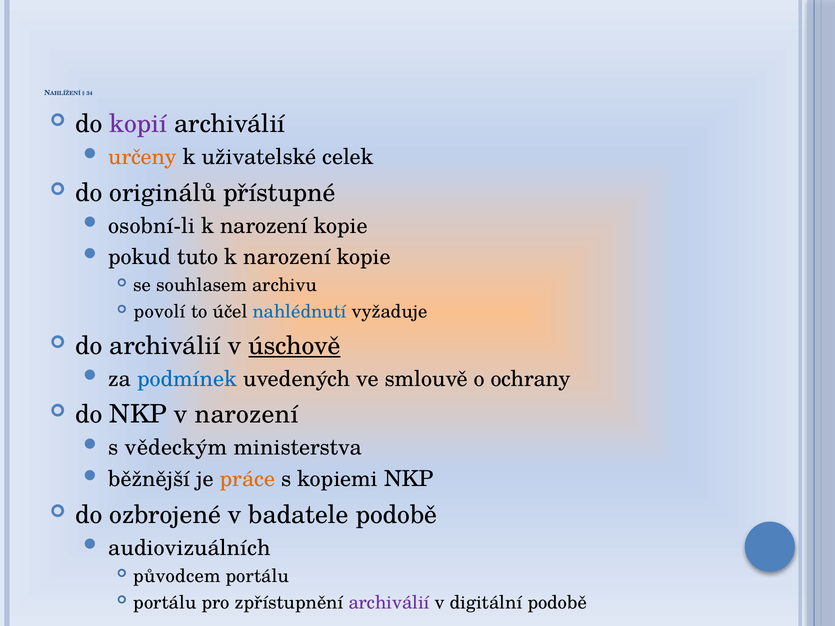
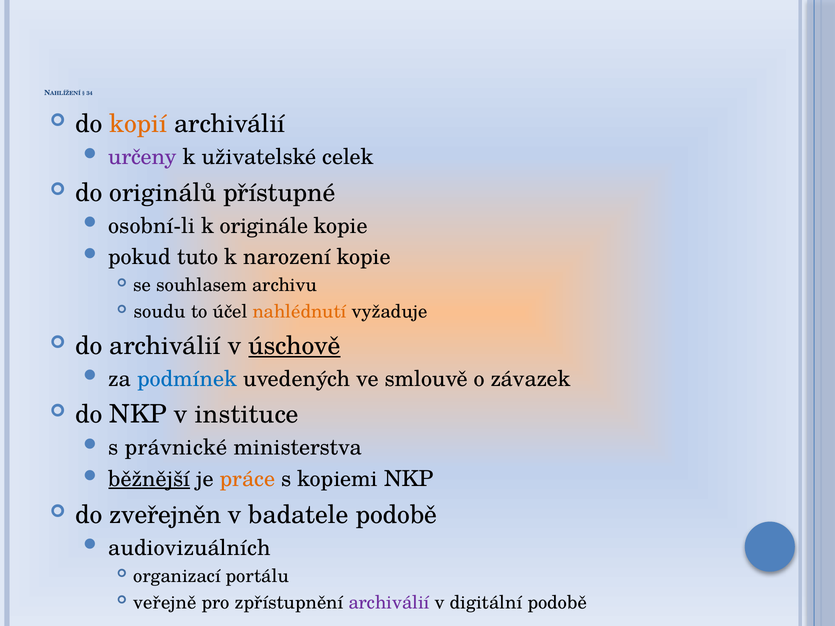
kopií colour: purple -> orange (138, 124)
určeny colour: orange -> purple (143, 157)
narození: narození -> originále (264, 226)
povolí: povolí -> soudu (160, 312)
nahlédnutí colour: blue -> orange (300, 312)
ochrany: ochrany -> závazek (531, 379)
v narození: narození -> instituce (247, 415)
vědeckým: vědeckým -> právnické (176, 448)
běžnější underline: none -> present (149, 479)
ozbrojené: ozbrojené -> zveřejněn (165, 515)
původcem: původcem -> organizací (177, 576)
portálu: portálu -> veřejně (165, 603)
